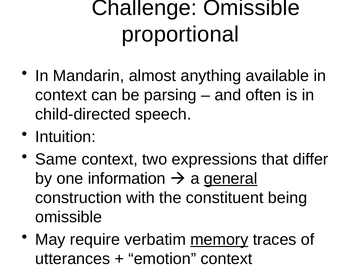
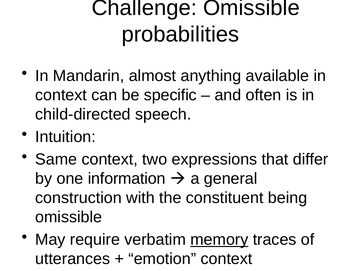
proportional: proportional -> probabilities (180, 34)
parsing: parsing -> specific (170, 95)
general underline: present -> none (231, 178)
